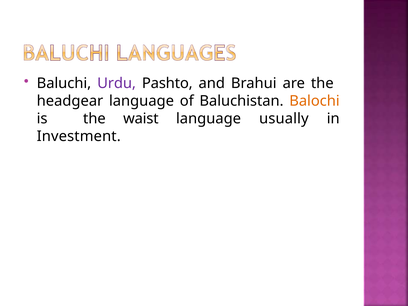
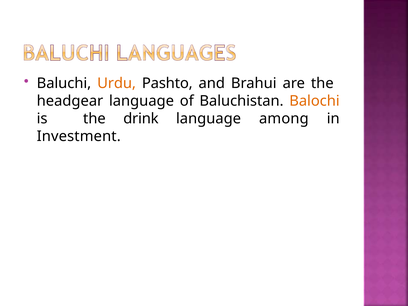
Urdu colour: purple -> orange (117, 83)
waist: waist -> drink (141, 119)
usually: usually -> among (284, 119)
